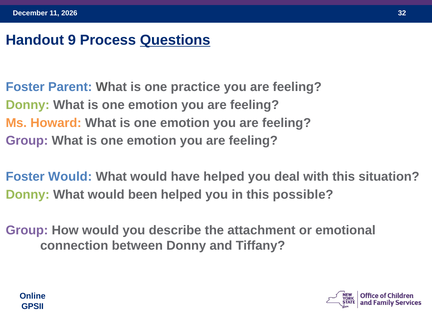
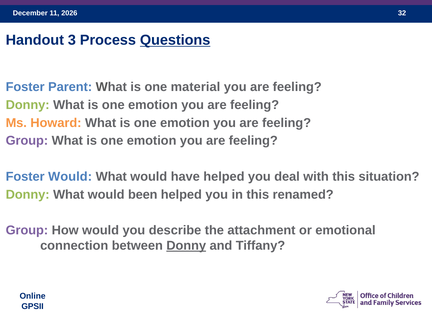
9: 9 -> 3 (72, 40)
practice: practice -> material (195, 87)
possible: possible -> renamed (303, 194)
Donny underline: none -> present (186, 246)
